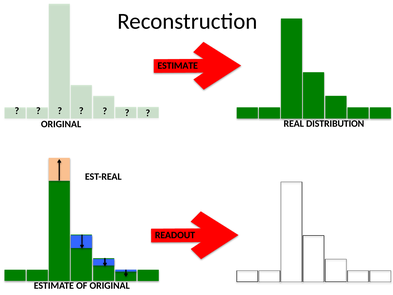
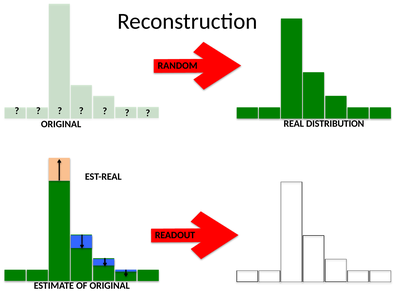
ESTIMATE: ESTIMATE -> RANDOM (178, 66)
